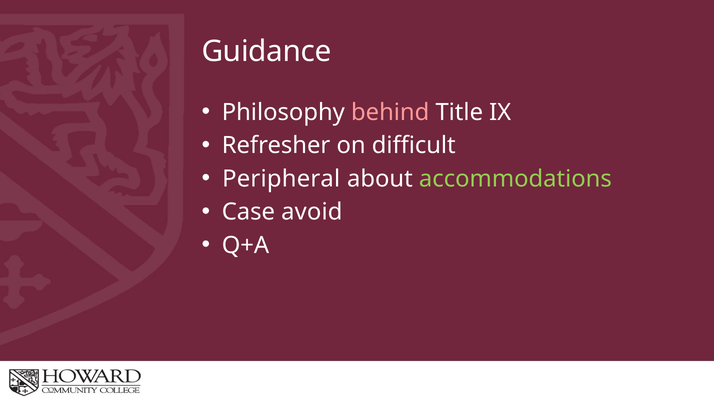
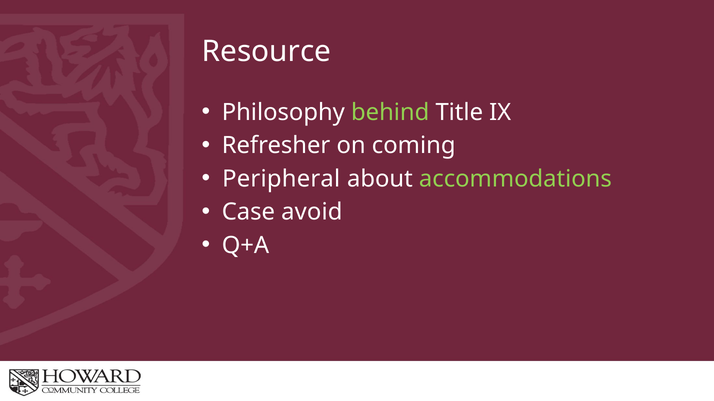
Guidance: Guidance -> Resource (266, 52)
behind colour: pink -> light green (390, 112)
difficult: difficult -> coming (414, 146)
